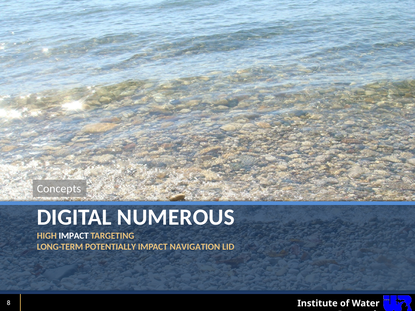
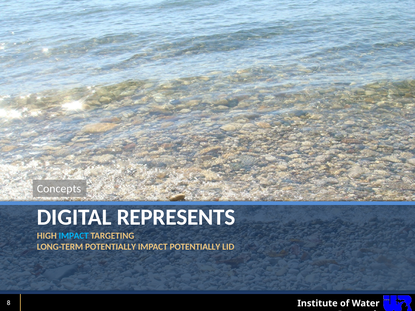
NUMEROUS: NUMEROUS -> REPRESENTS (176, 217)
IMPACT colour: white -> light blue (74, 236)
IMPACT NAVIGATION: NAVIGATION -> POTENTIALLY (195, 247)
